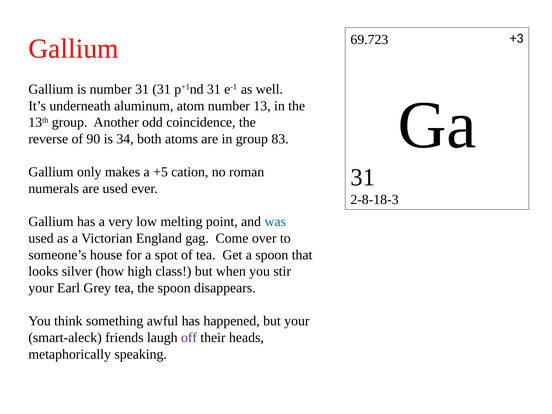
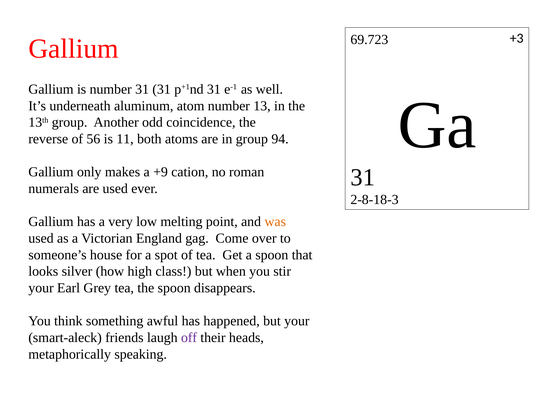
90: 90 -> 56 (93, 139)
34: 34 -> 11 (125, 139)
83: 83 -> 94 (280, 139)
+5: +5 -> +9 (161, 172)
was colour: blue -> orange (275, 222)
